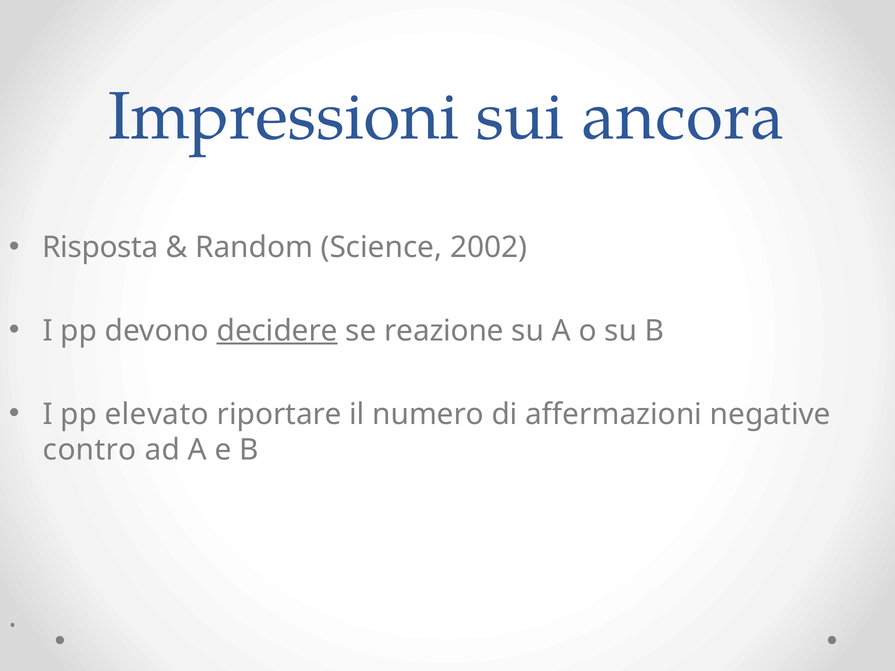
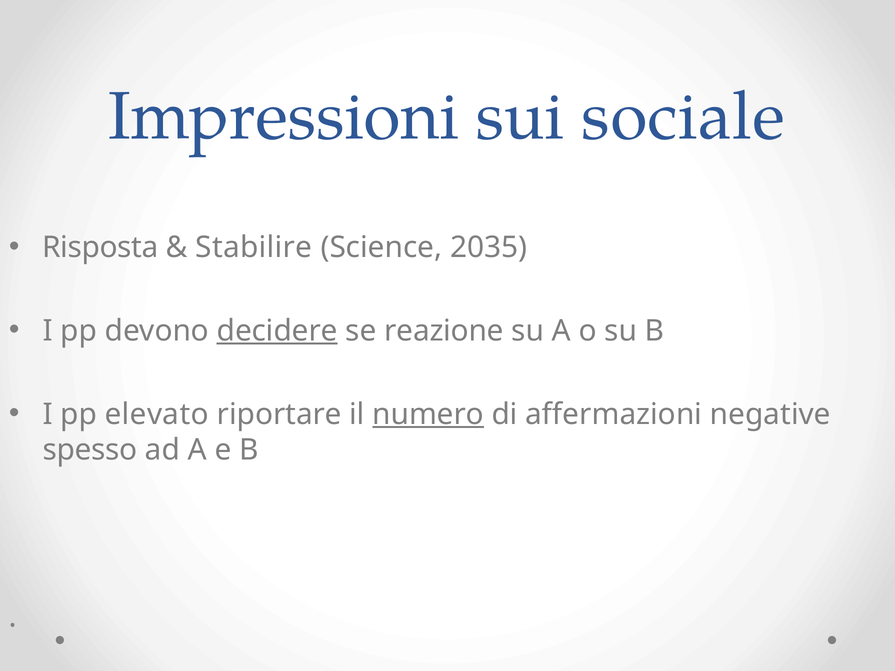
ancora: ancora -> sociale (683, 117)
Random: Random -> Stabilire (254, 247)
2002: 2002 -> 2035 (489, 247)
numero underline: none -> present (428, 414)
contro: contro -> spesso (90, 450)
